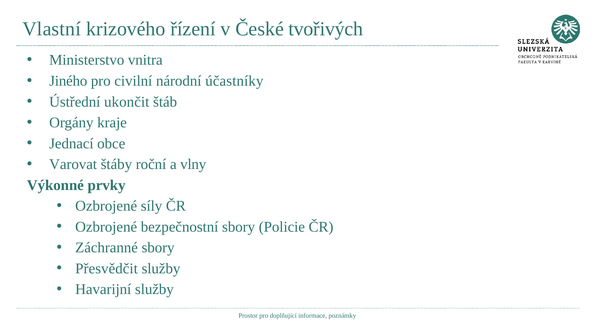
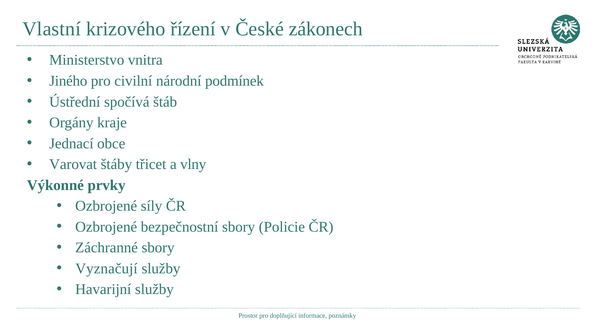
tvořivých: tvořivých -> zákonech (326, 29)
účastníky: účastníky -> podmínek (234, 81)
ukončit: ukončit -> spočívá (127, 102)
roční: roční -> třicet (151, 164)
Přesvědčit: Přesvědčit -> Vyznačují (106, 268)
